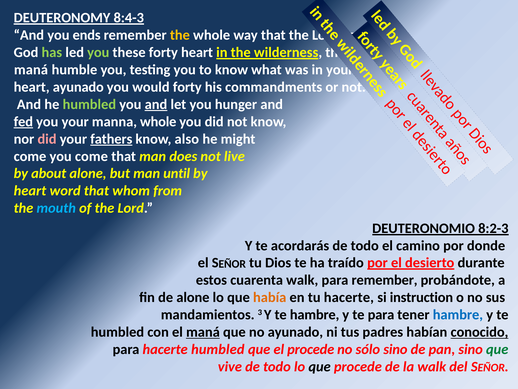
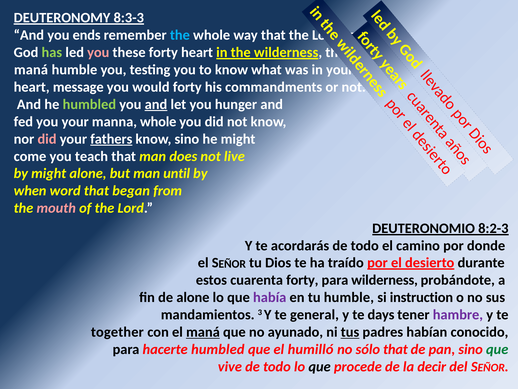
8:4-3: 8:4-3 -> 8:3-3 (129, 18)
the colour: yellow -> light blue (180, 35)
you colour: light green -> pink (98, 52)
heart ayunado: ayunado -> message (78, 87)
fed underline: present -> none (23, 122)
know also: also -> sino (187, 139)
you come: come -> teach (92, 156)
by about: about -> might (49, 173)
heart: heart -> when (30, 191)
whom: whom -> began (131, 191)
mouth colour: light blue -> pink (56, 208)
cuarenta walk: walk -> forty (302, 280)
para remember: remember -> wilderness (385, 280)
había colour: orange -> purple (270, 297)
tu hacerte: hacerte -> humble (349, 297)
te hambre: hambre -> general (314, 314)
te para: para -> days (381, 314)
hambre colour: blue -> purple (458, 314)
humbled: humbled -> together (117, 332)
tus underline: none -> present (350, 332)
conocido underline: present -> none (479, 332)
el procede: procede -> humilló (311, 349)
sólo sino: sino -> that (395, 349)
la walk: walk -> decir (432, 366)
